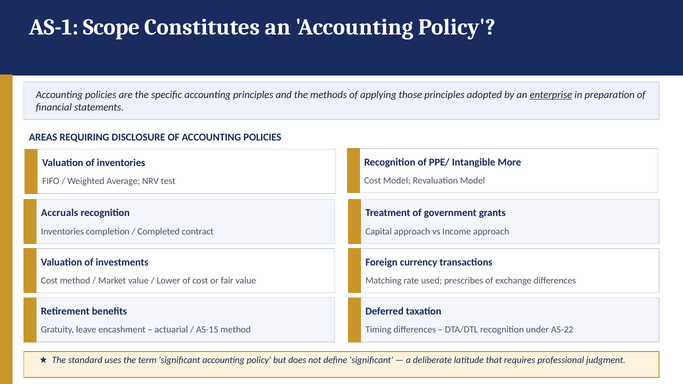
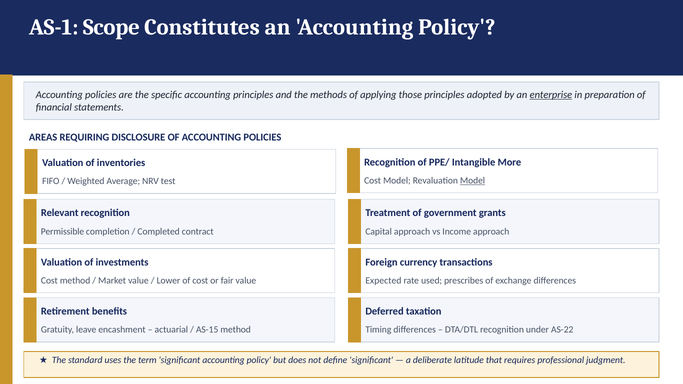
Model underline: none -> present (473, 181)
Accruals: Accruals -> Relevant (60, 213)
Inventories: Inventories -> Permissible (62, 231)
Matching: Matching -> Expected (383, 281)
